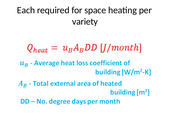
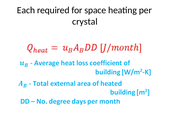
variety: variety -> crystal (85, 21)
